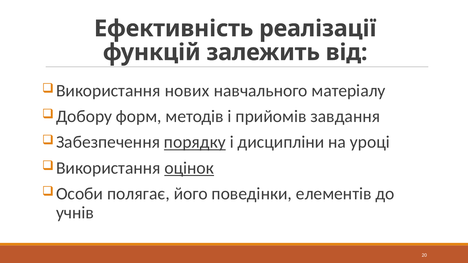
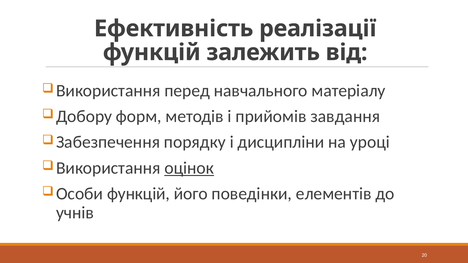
нових: нових -> перед (187, 91)
порядку underline: present -> none (195, 142)
полягає: полягає -> функцій (139, 194)
